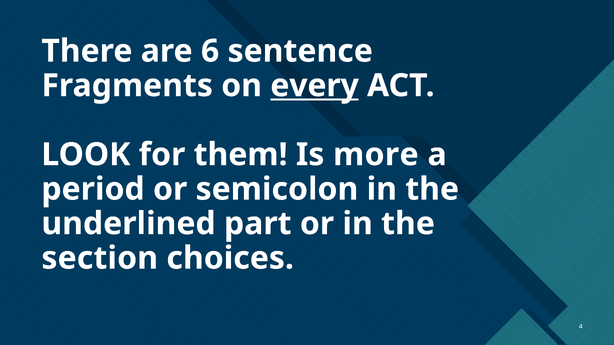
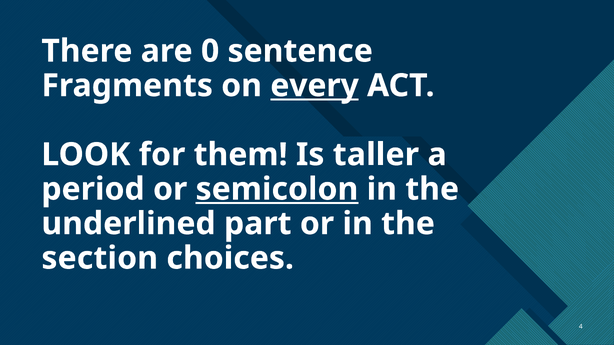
6: 6 -> 0 (210, 51)
more: more -> taller (376, 155)
semicolon underline: none -> present (277, 189)
